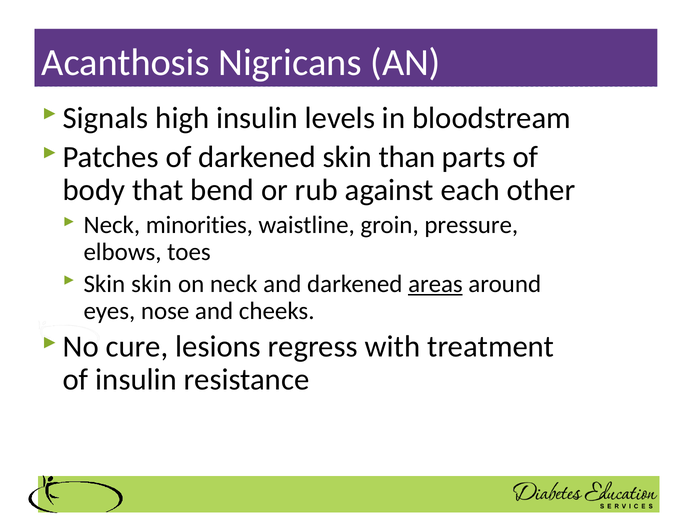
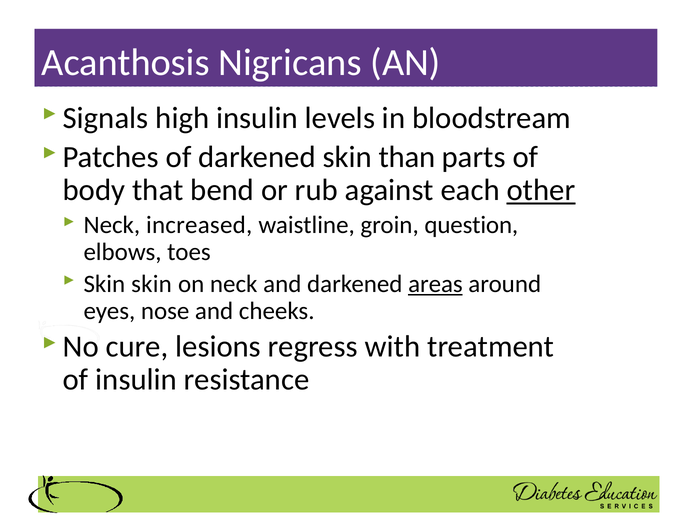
other underline: none -> present (541, 190)
minorities: minorities -> increased (199, 225)
pressure: pressure -> question (471, 225)
